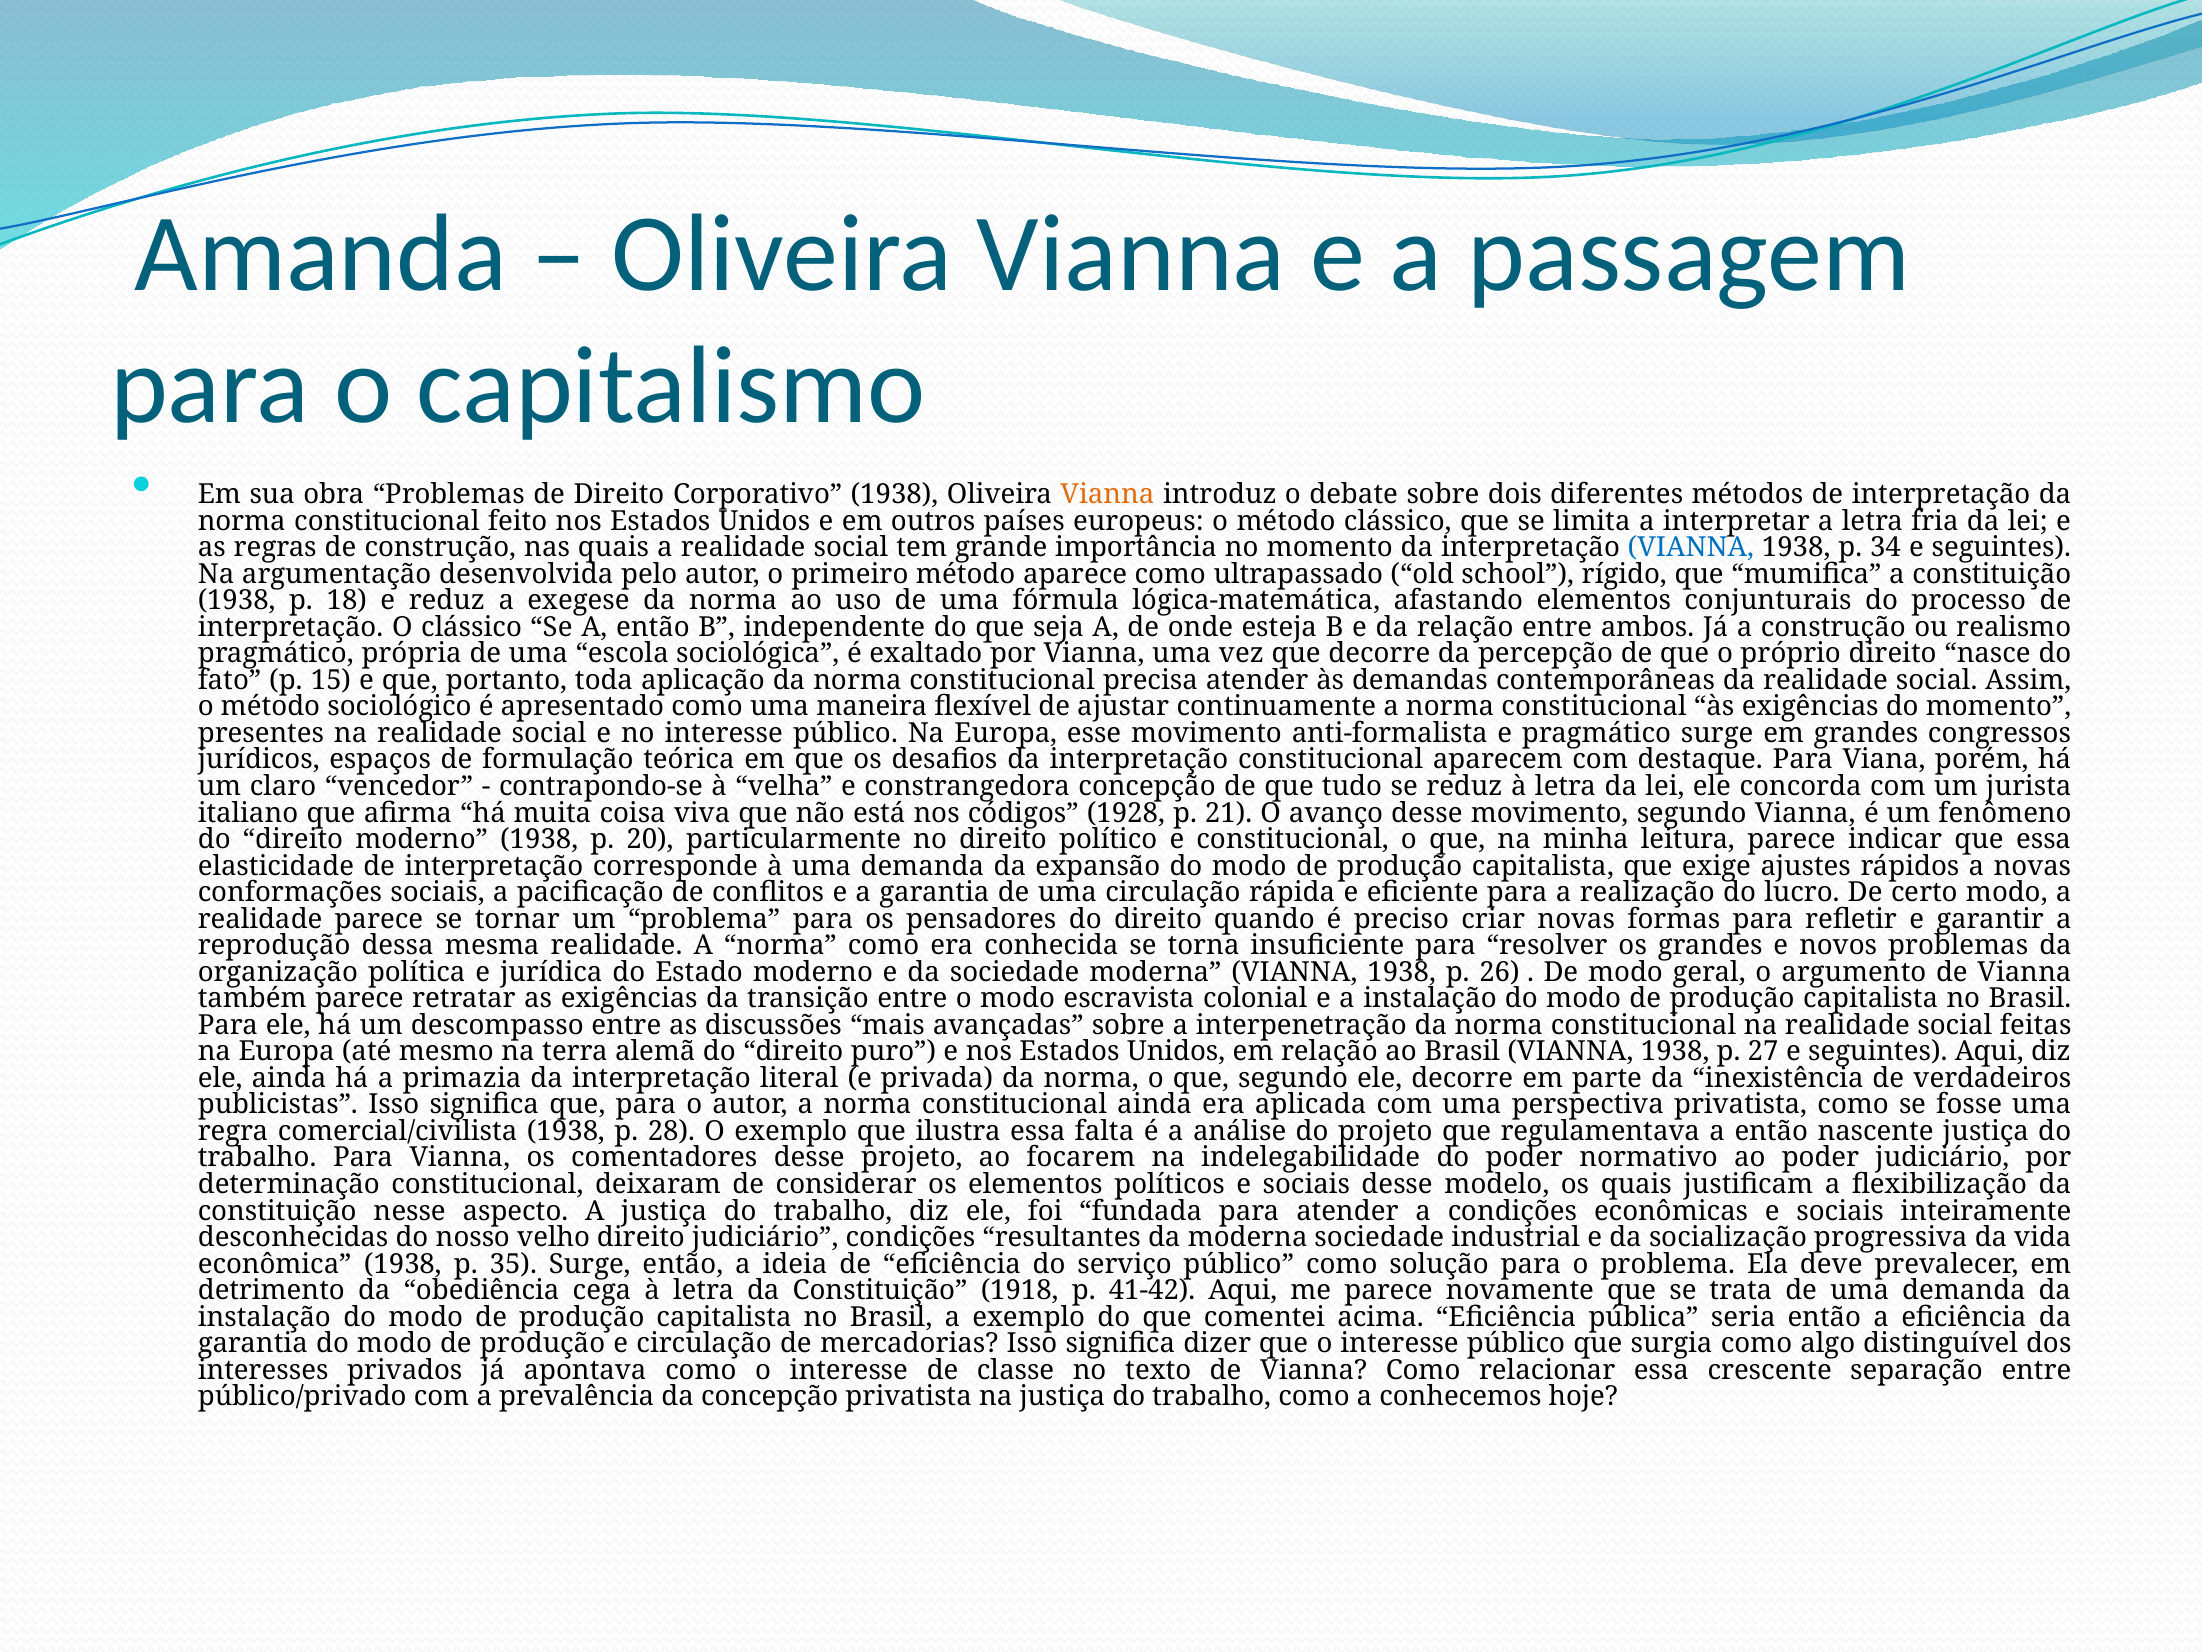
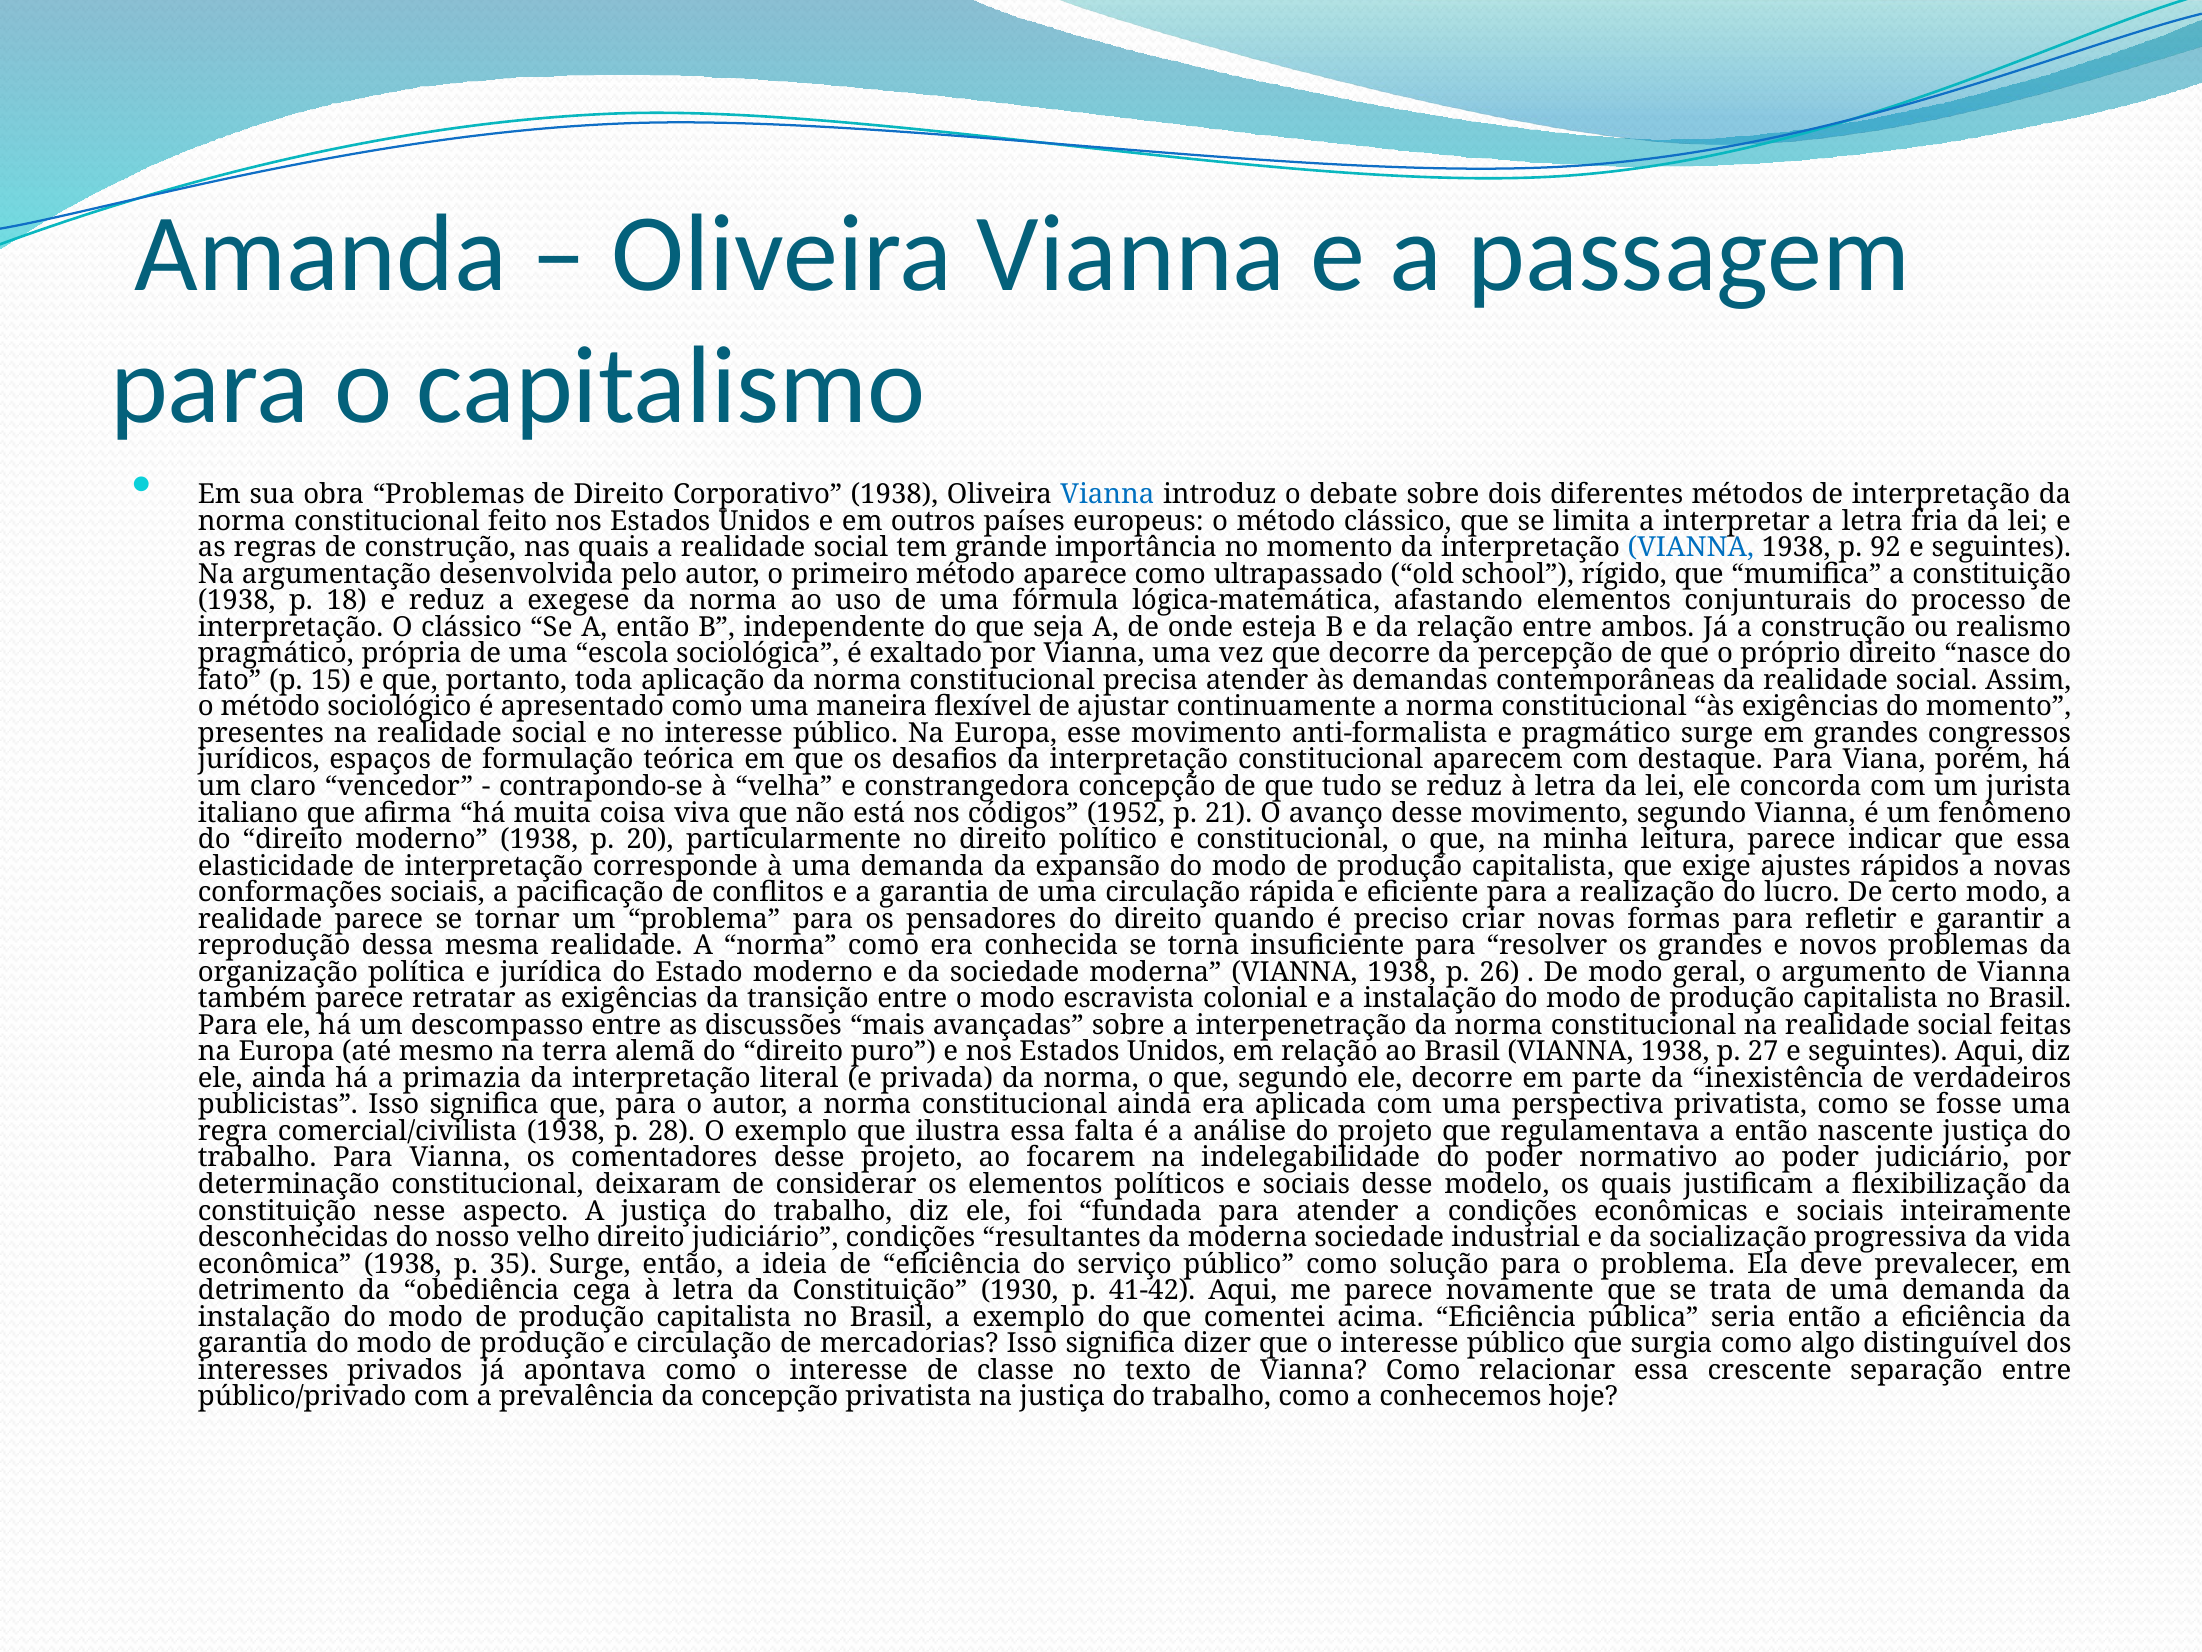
Vianna colour: orange -> blue (1107, 494)
34: 34 -> 92 (1885, 547)
1928: 1928 -> 1952 (1126, 813)
1918: 1918 -> 1930 (1020, 1290)
